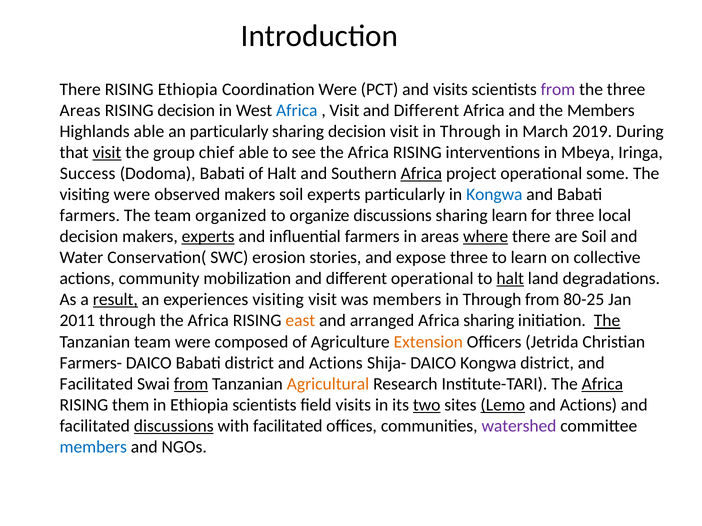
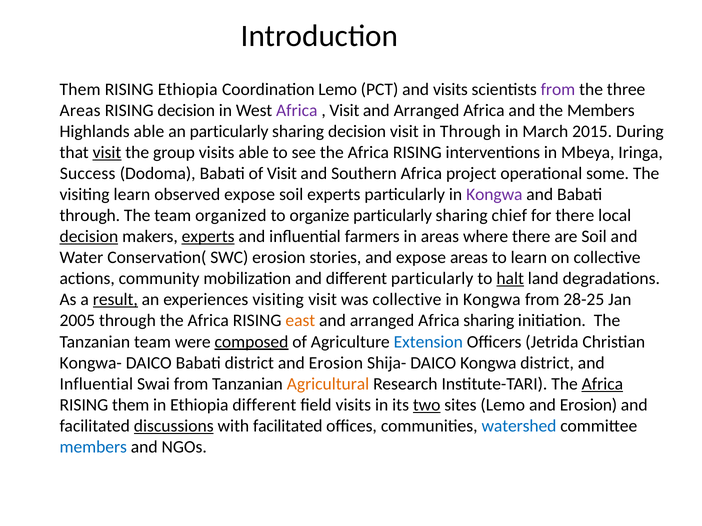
There: There -> Them (80, 89)
Coordination Were: Were -> Lemo (338, 89)
Africa colour: blue -> purple (297, 110)
Different: Different -> Arranged (427, 110)
2019: 2019 -> 2015 (592, 131)
group chief: chief -> visits (217, 153)
of Halt: Halt -> Visit (282, 174)
Africa underline: present -> none (421, 174)
visiting were: were -> learn (132, 195)
observed makers: makers -> expose (250, 195)
Kongwa colour: blue -> purple (494, 195)
farmers: farmers -> through (90, 216)
organize discussions: discussions -> particularly (393, 216)
sharing learn: learn -> chief (509, 216)
for three: three -> there (575, 216)
decision underline: none -> present (89, 237)
where underline: present -> none (486, 237)
expose three: three -> areas (469, 258)
different operational: operational -> particularly (432, 279)
was members: members -> collective (407, 300)
Through: Through -> Kongwa (492, 300)
80-25: 80-25 -> 28-25 (584, 300)
2011: 2011 -> 2005 (77, 321)
The underline: present -> none (607, 321)
composed underline: none -> present (251, 342)
Extension colour: orange -> blue (428, 342)
Farmers-: Farmers- -> Kongwa- (91, 363)
district and Actions: Actions -> Erosion (336, 363)
Facilitated: Facilitated -> Influential (96, 384)
from underline: present -> none (191, 384)
Ethiopia scientists: scientists -> different (264, 405)
Lemo underline: present -> none (503, 405)
Actions: Actions -> Erosion (588, 405)
watershed colour: purple -> blue (519, 426)
